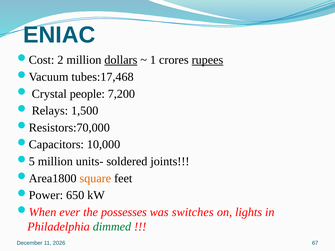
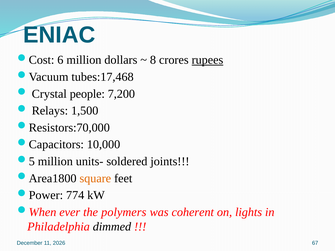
2: 2 -> 6 (60, 60)
dollars underline: present -> none (121, 60)
1: 1 -> 8 (153, 60)
650: 650 -> 774 (75, 195)
possesses: possesses -> polymers (124, 212)
switches: switches -> coherent (193, 212)
dimmed colour: green -> black (112, 227)
